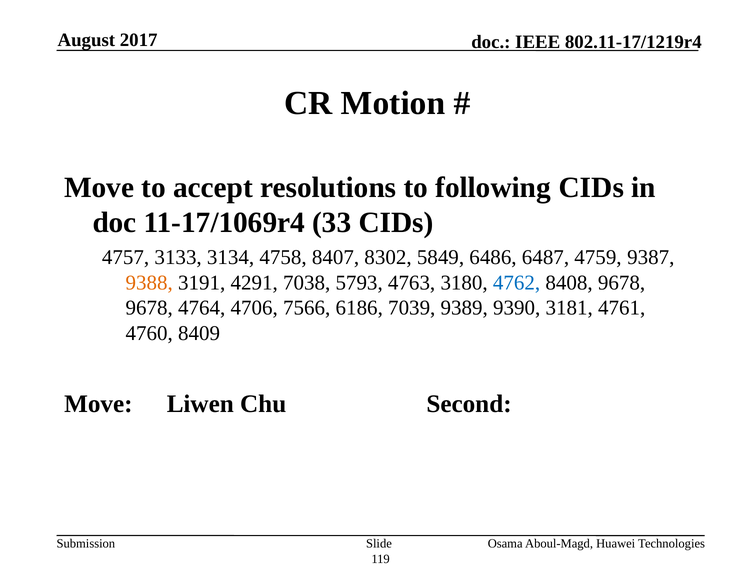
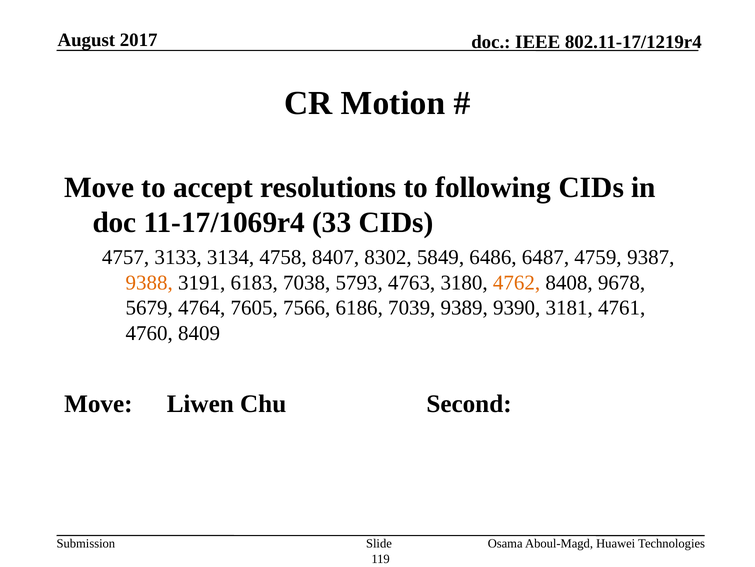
4291: 4291 -> 6183 (254, 282)
4762 colour: blue -> orange (517, 282)
9678: 9678 -> 5679 (149, 308)
4706: 4706 -> 7605 (254, 308)
